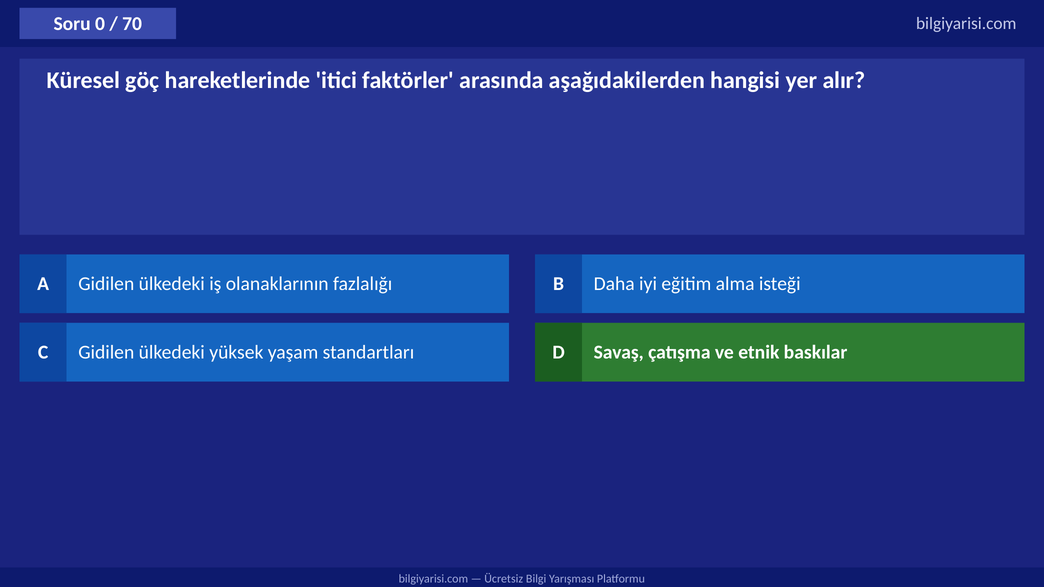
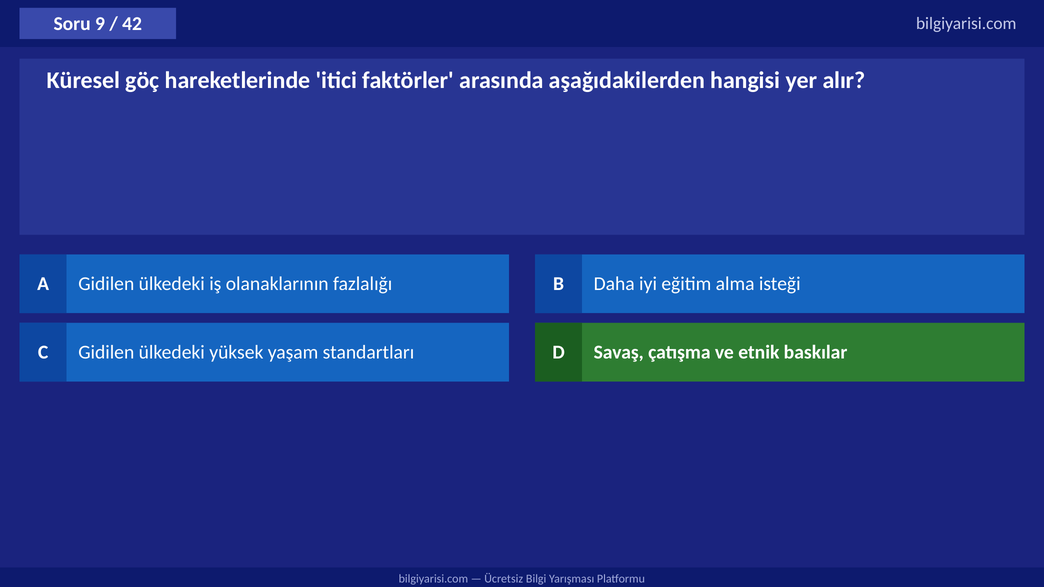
0: 0 -> 9 (100, 24)
70: 70 -> 42 (132, 24)
